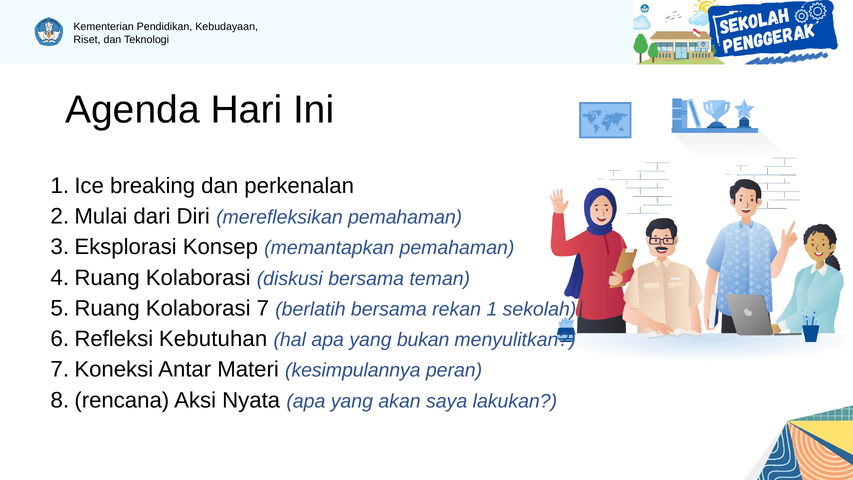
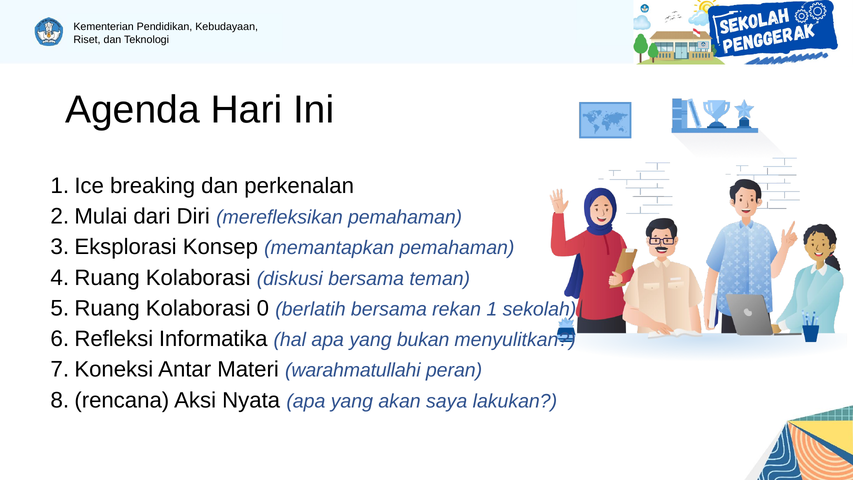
7: 7 -> 0 (263, 308)
Kebutuhan: Kebutuhan -> Informatika (213, 339)
kesimpulannya: kesimpulannya -> warahmatullahi (353, 370)
